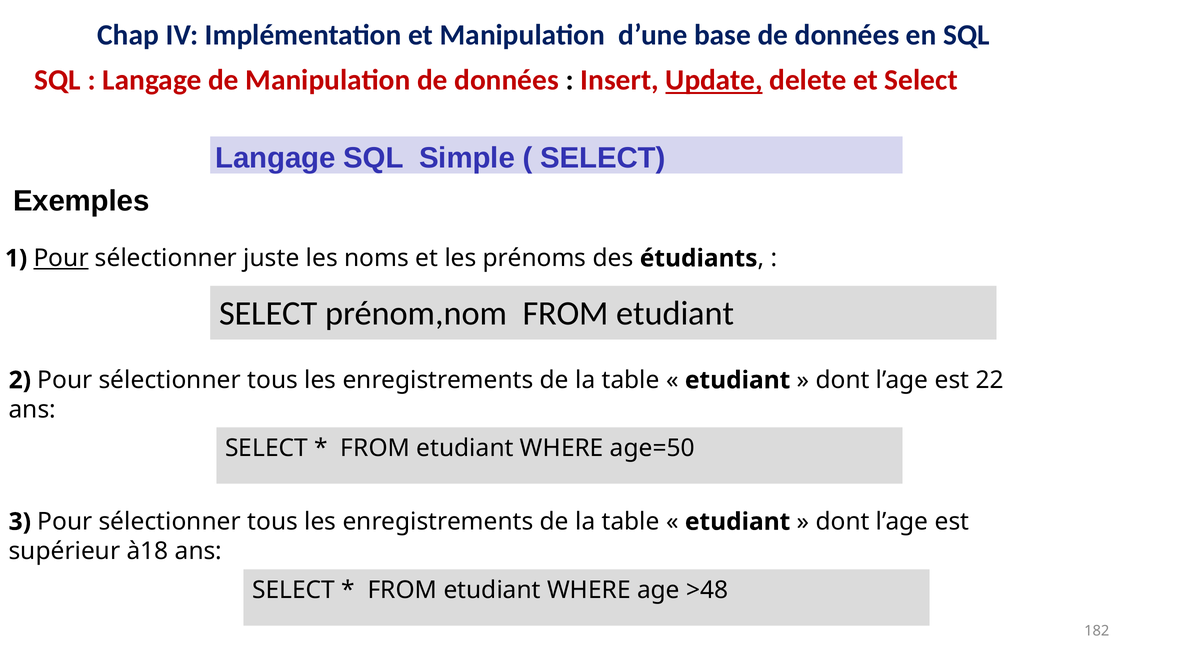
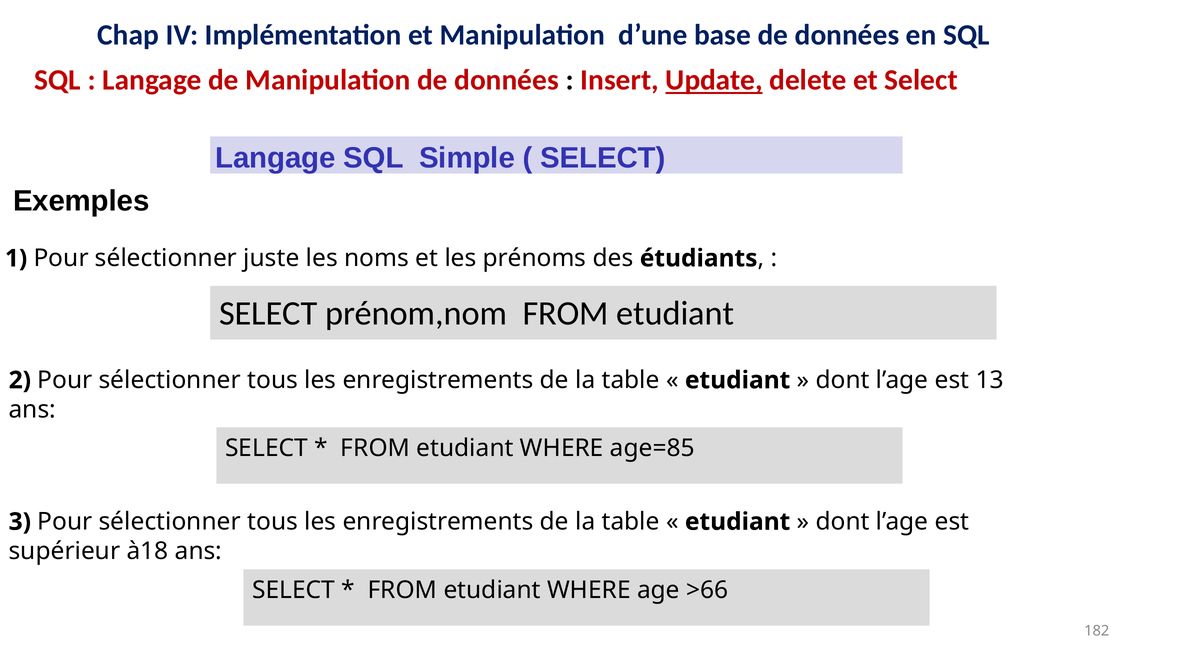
Pour underline: present -> none (61, 258)
22: 22 -> 13 (990, 380)
age=50: age=50 -> age=85 (652, 448)
>48: >48 -> >66 (707, 590)
